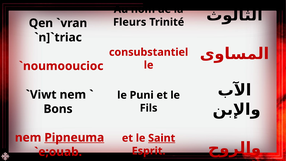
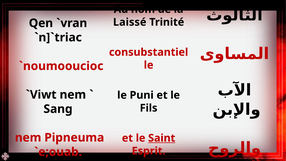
Fleurs: Fleurs -> Laissé (130, 22)
Bons: Bons -> Sang (58, 109)
Pipneuma underline: present -> none (74, 137)
